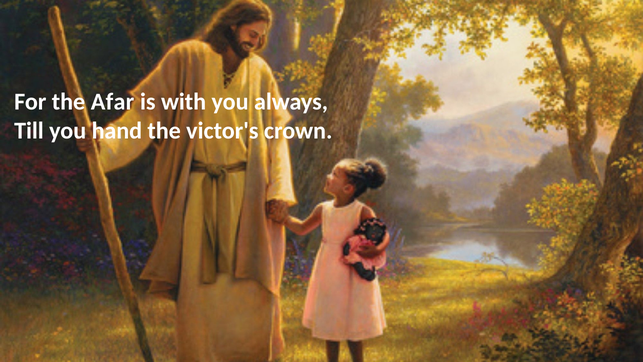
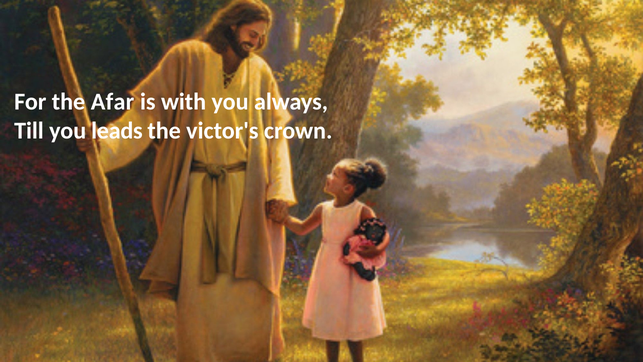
hand: hand -> leads (117, 131)
